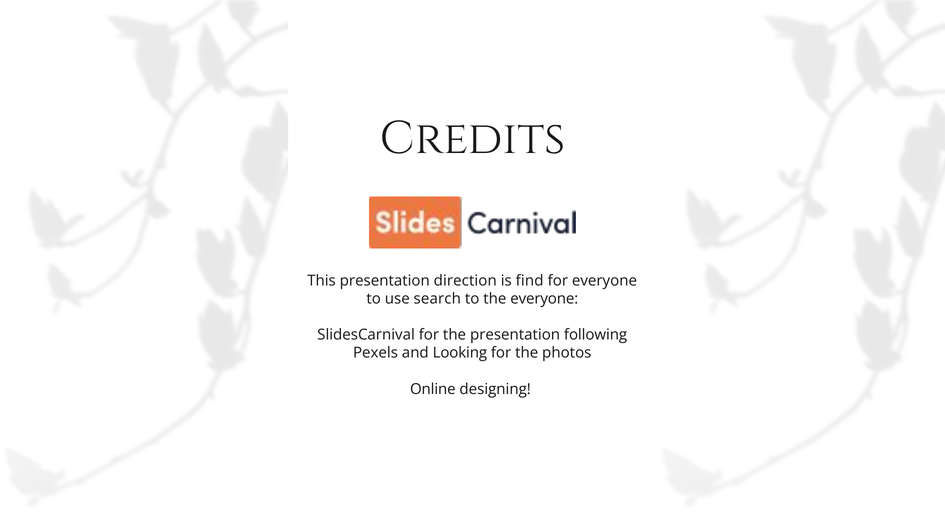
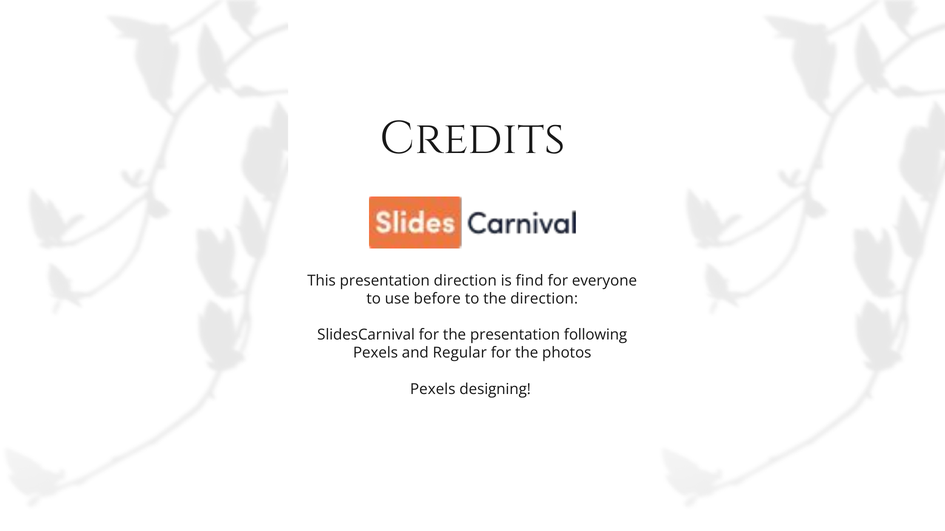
search: search -> before (437, 299)
the everyone: everyone -> direction (544, 299)
Looking: Looking -> Regular (460, 353)
Online: Online -> Pexels (433, 390)
